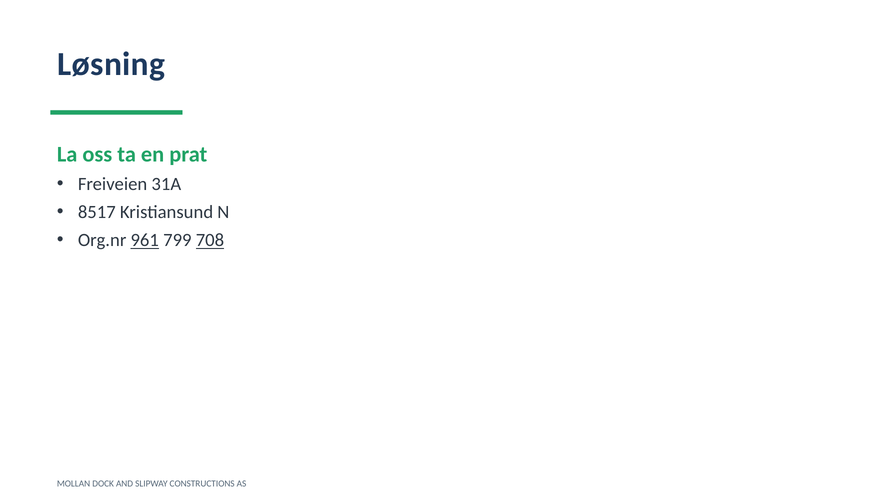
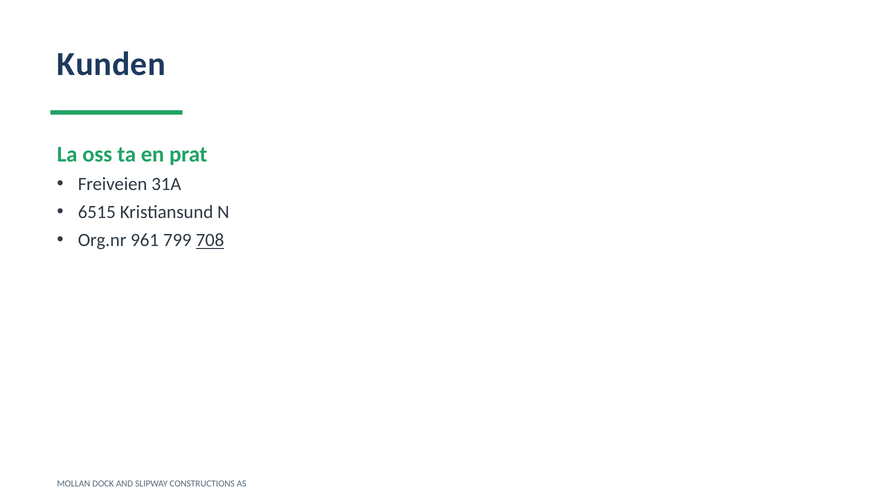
Løsning: Løsning -> Kunden (111, 64)
8517: 8517 -> 6515 (97, 212)
961 underline: present -> none (145, 240)
